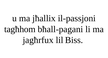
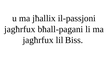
tagħhom: tagħhom -> jagħrfux (20, 29)
